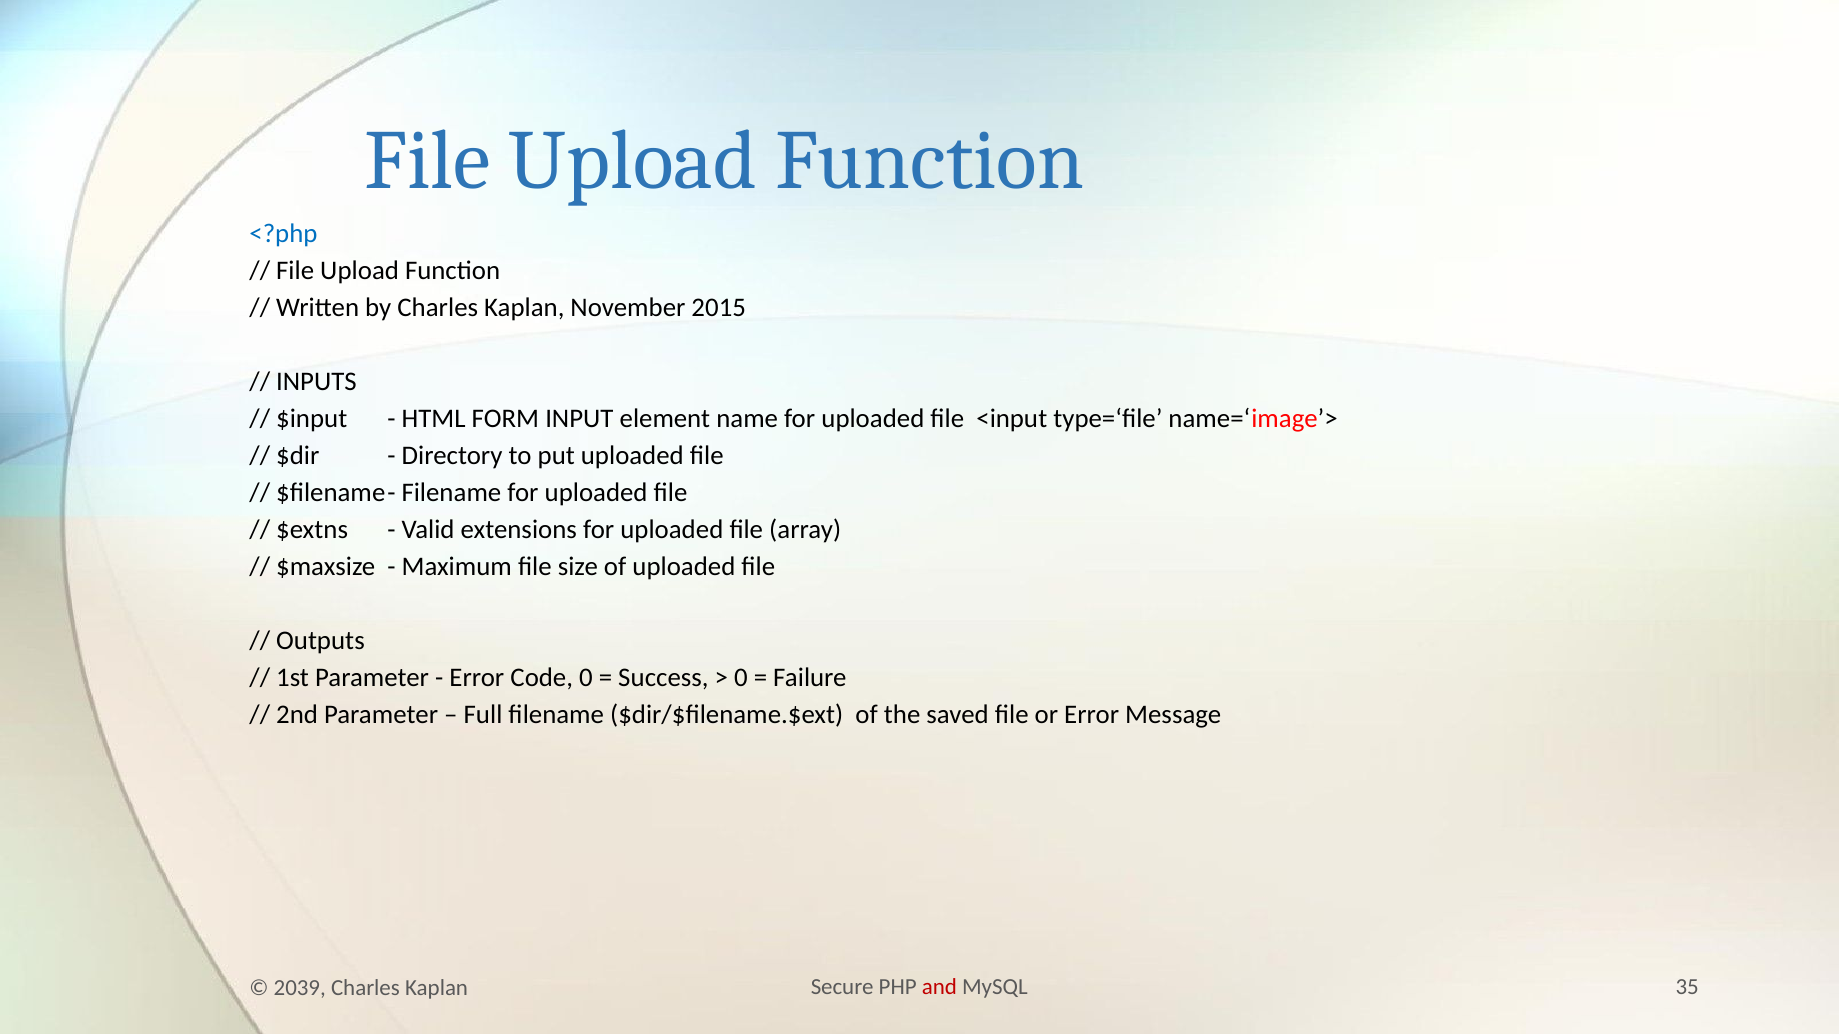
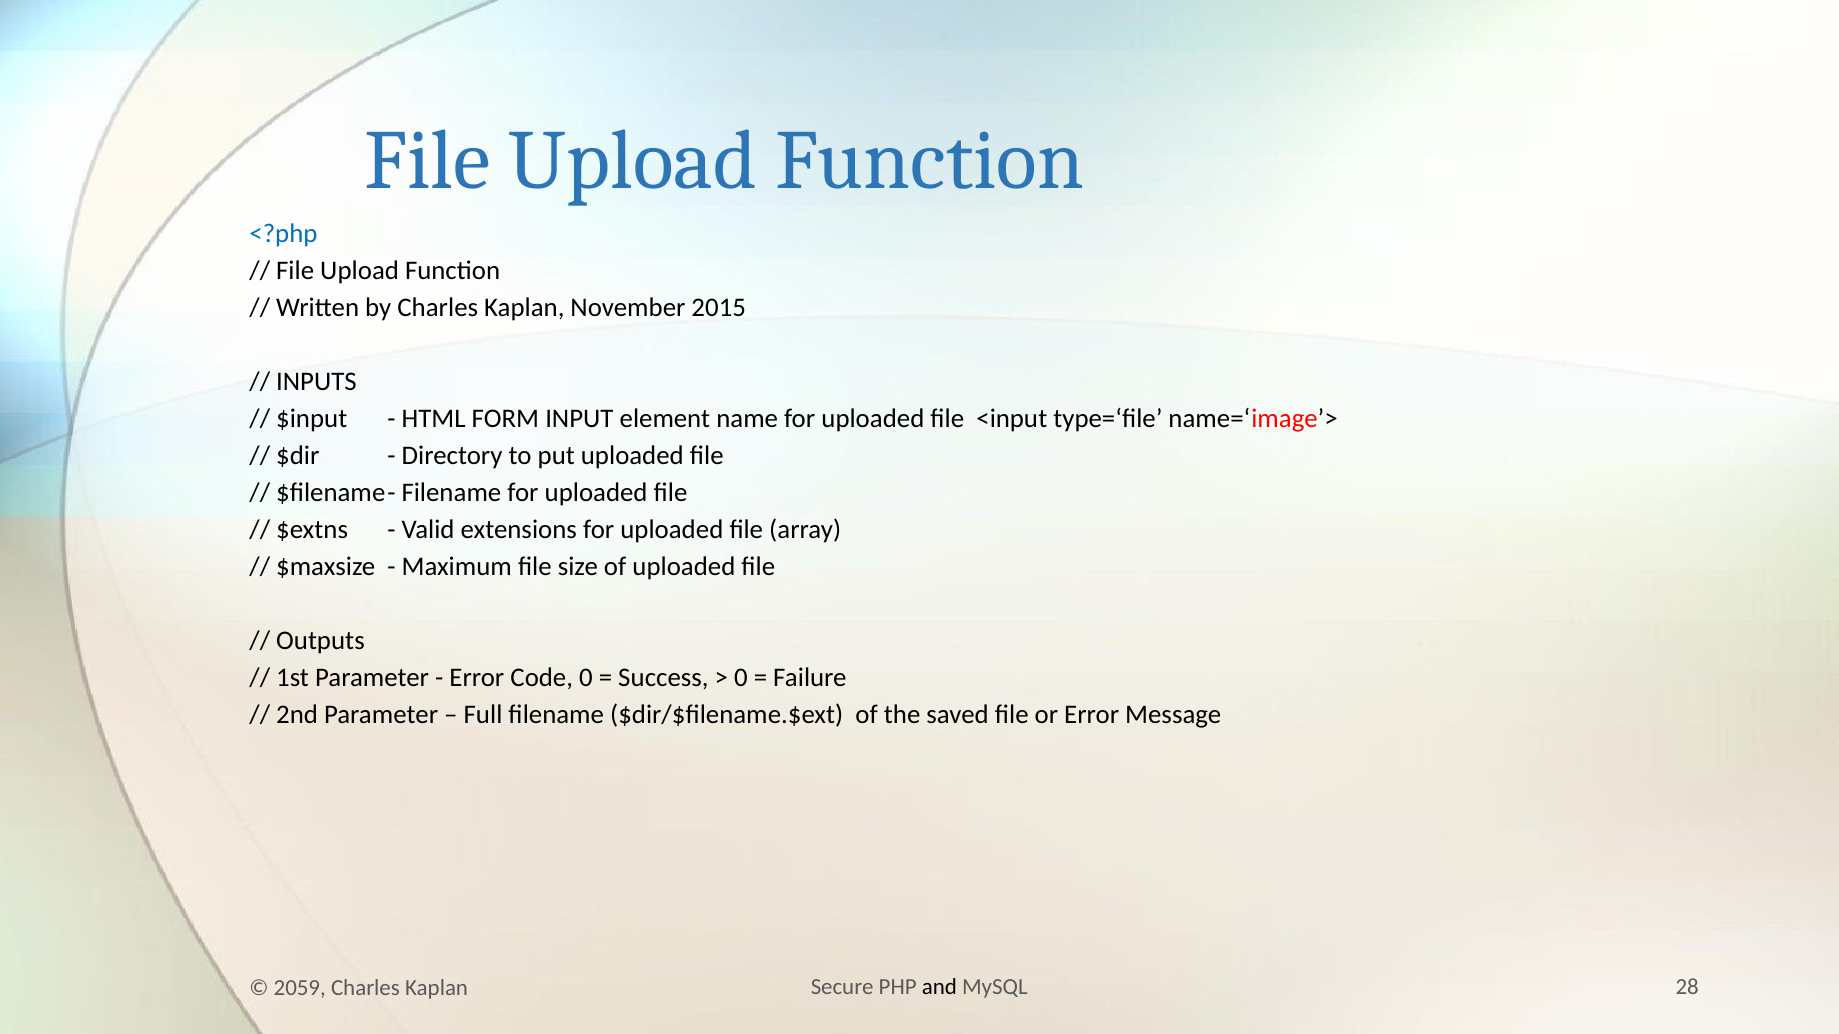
and colour: red -> black (939, 988)
35: 35 -> 28 (1687, 988)
2039: 2039 -> 2059 (300, 988)
